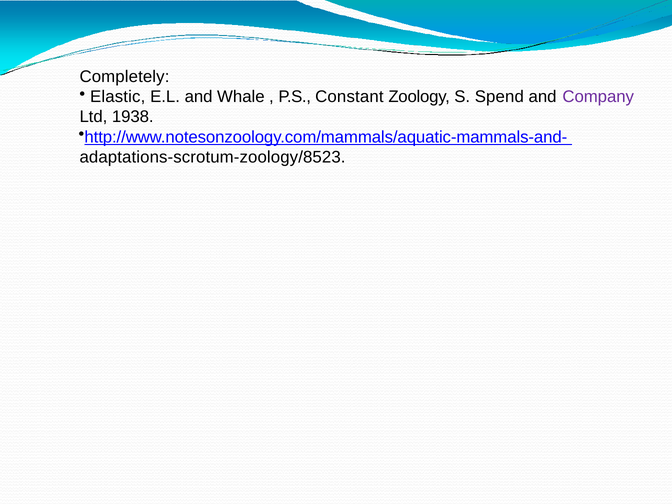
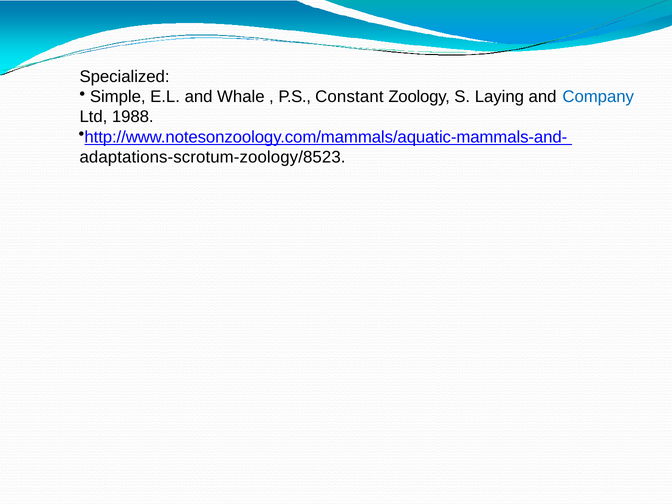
Completely: Completely -> Specialized (125, 77)
Elastic: Elastic -> Simple (118, 97)
Spend: Spend -> Laying (499, 97)
Company colour: purple -> blue (598, 97)
1938: 1938 -> 1988 (133, 117)
